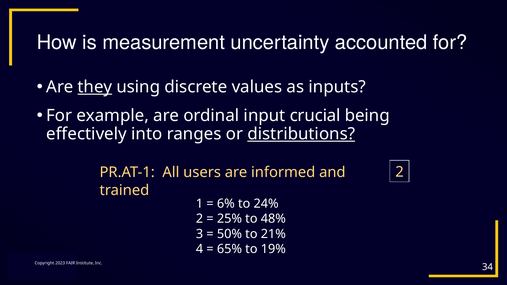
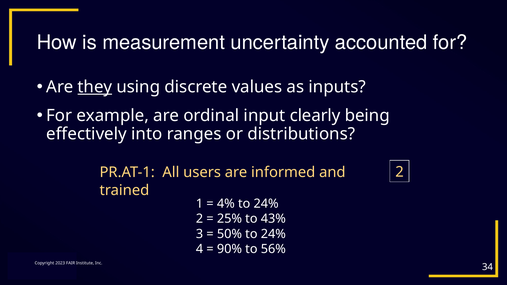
crucial: crucial -> clearly (315, 116)
distributions underline: present -> none (301, 134)
6%: 6% -> 4% (226, 204)
48%: 48% -> 43% (273, 219)
50% to 21%: 21% -> 24% (273, 234)
65%: 65% -> 90% (229, 249)
19%: 19% -> 56% (273, 249)
